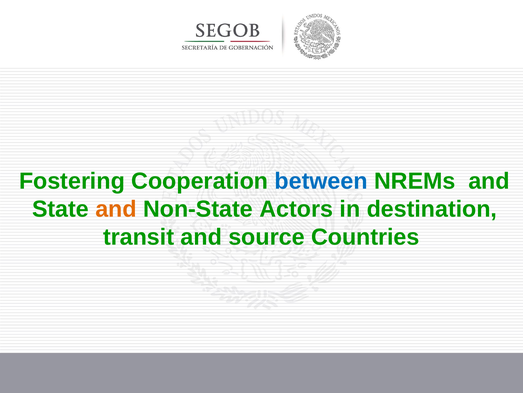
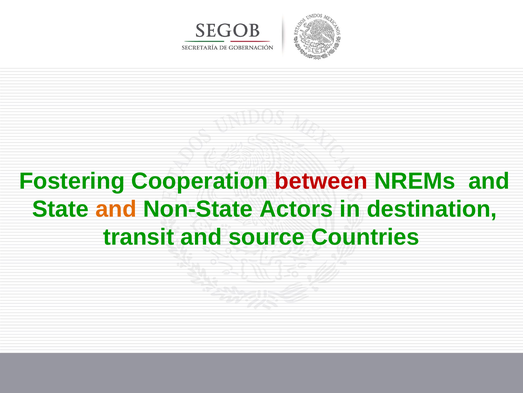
between colour: blue -> red (321, 181)
